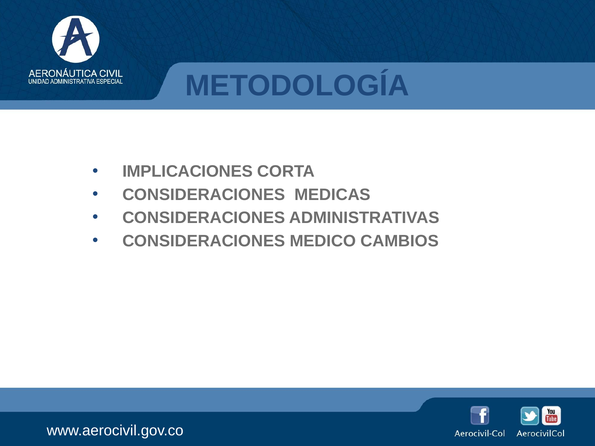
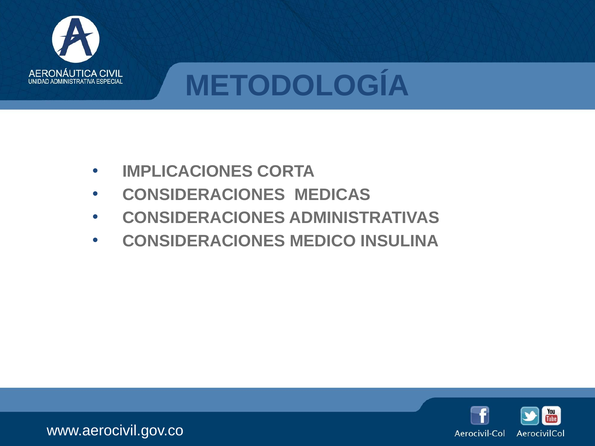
CAMBIOS: CAMBIOS -> INSULINA (400, 241)
